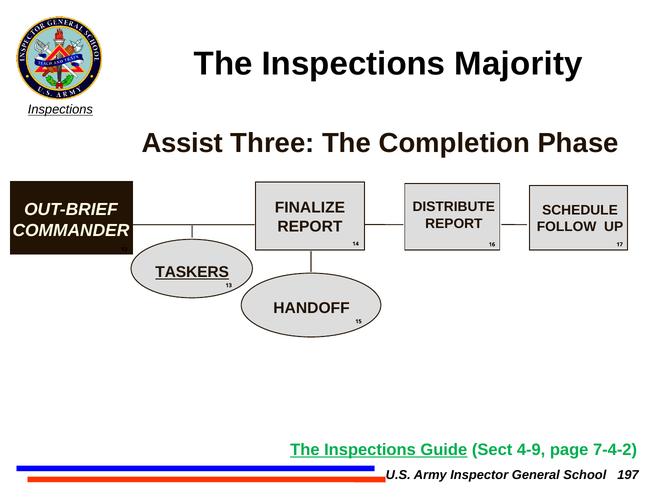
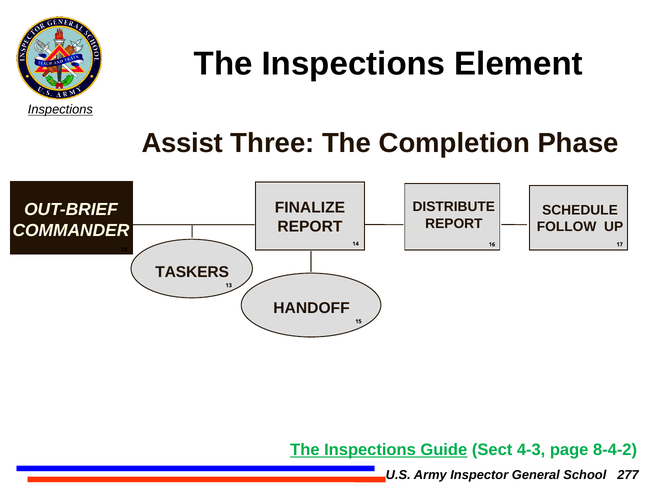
Majority: Majority -> Element (519, 64)
TASKERS underline: present -> none (192, 272)
4-9: 4-9 -> 4-3 (531, 450)
7-4-2: 7-4-2 -> 8-4-2 (615, 450)
197: 197 -> 277 (628, 475)
